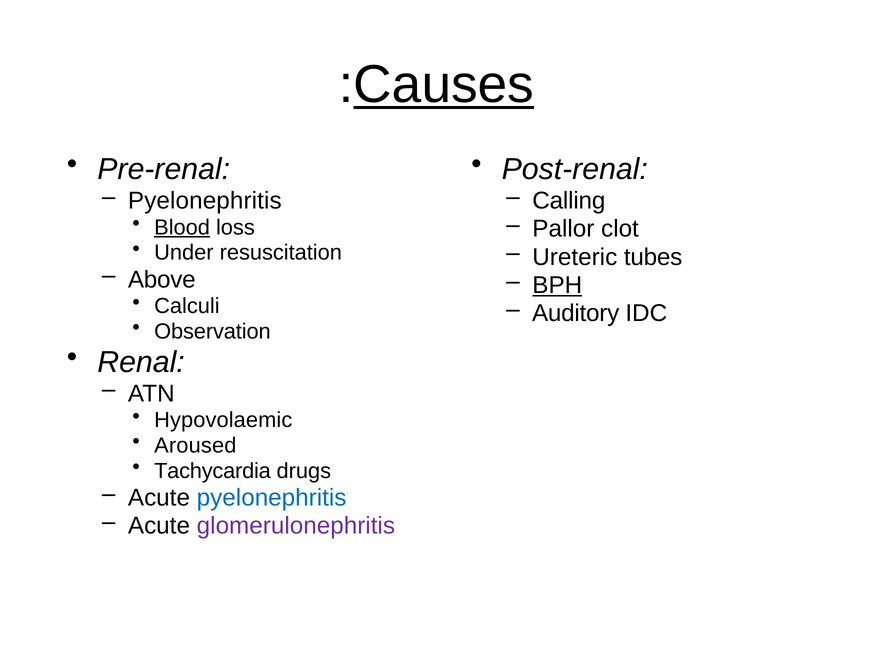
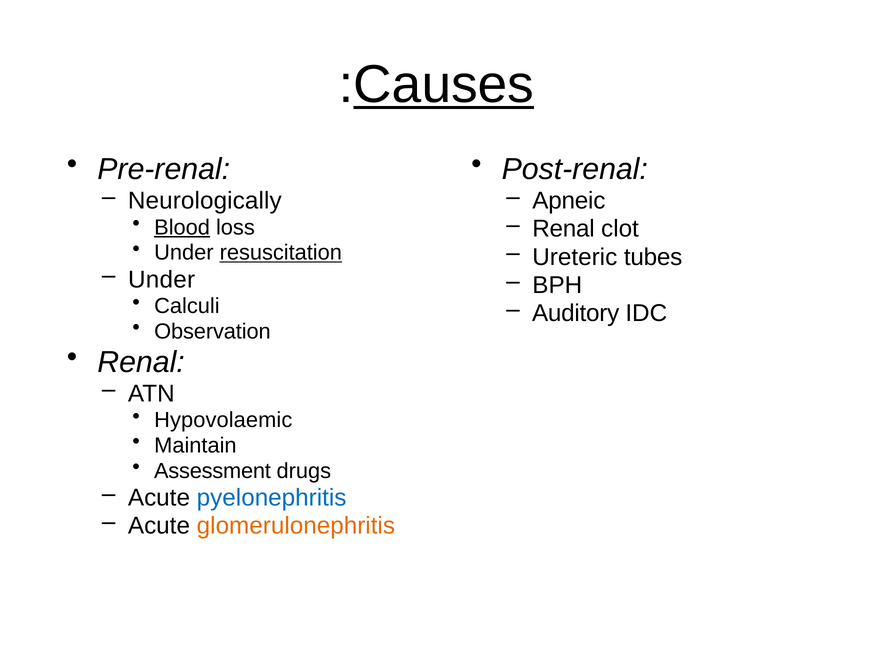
Pyelonephritis: Pyelonephritis -> Neurologically (205, 201)
Calling: Calling -> Apneic (569, 201)
Pallor: Pallor -> Renal (564, 229)
resuscitation underline: none -> present (281, 253)
Above: Above -> Under (162, 279)
BPH underline: present -> none (557, 285)
Aroused: Aroused -> Maintain (195, 445)
Tachycardia: Tachycardia -> Assessment (212, 471)
glomerulonephritis colour: purple -> orange (296, 526)
